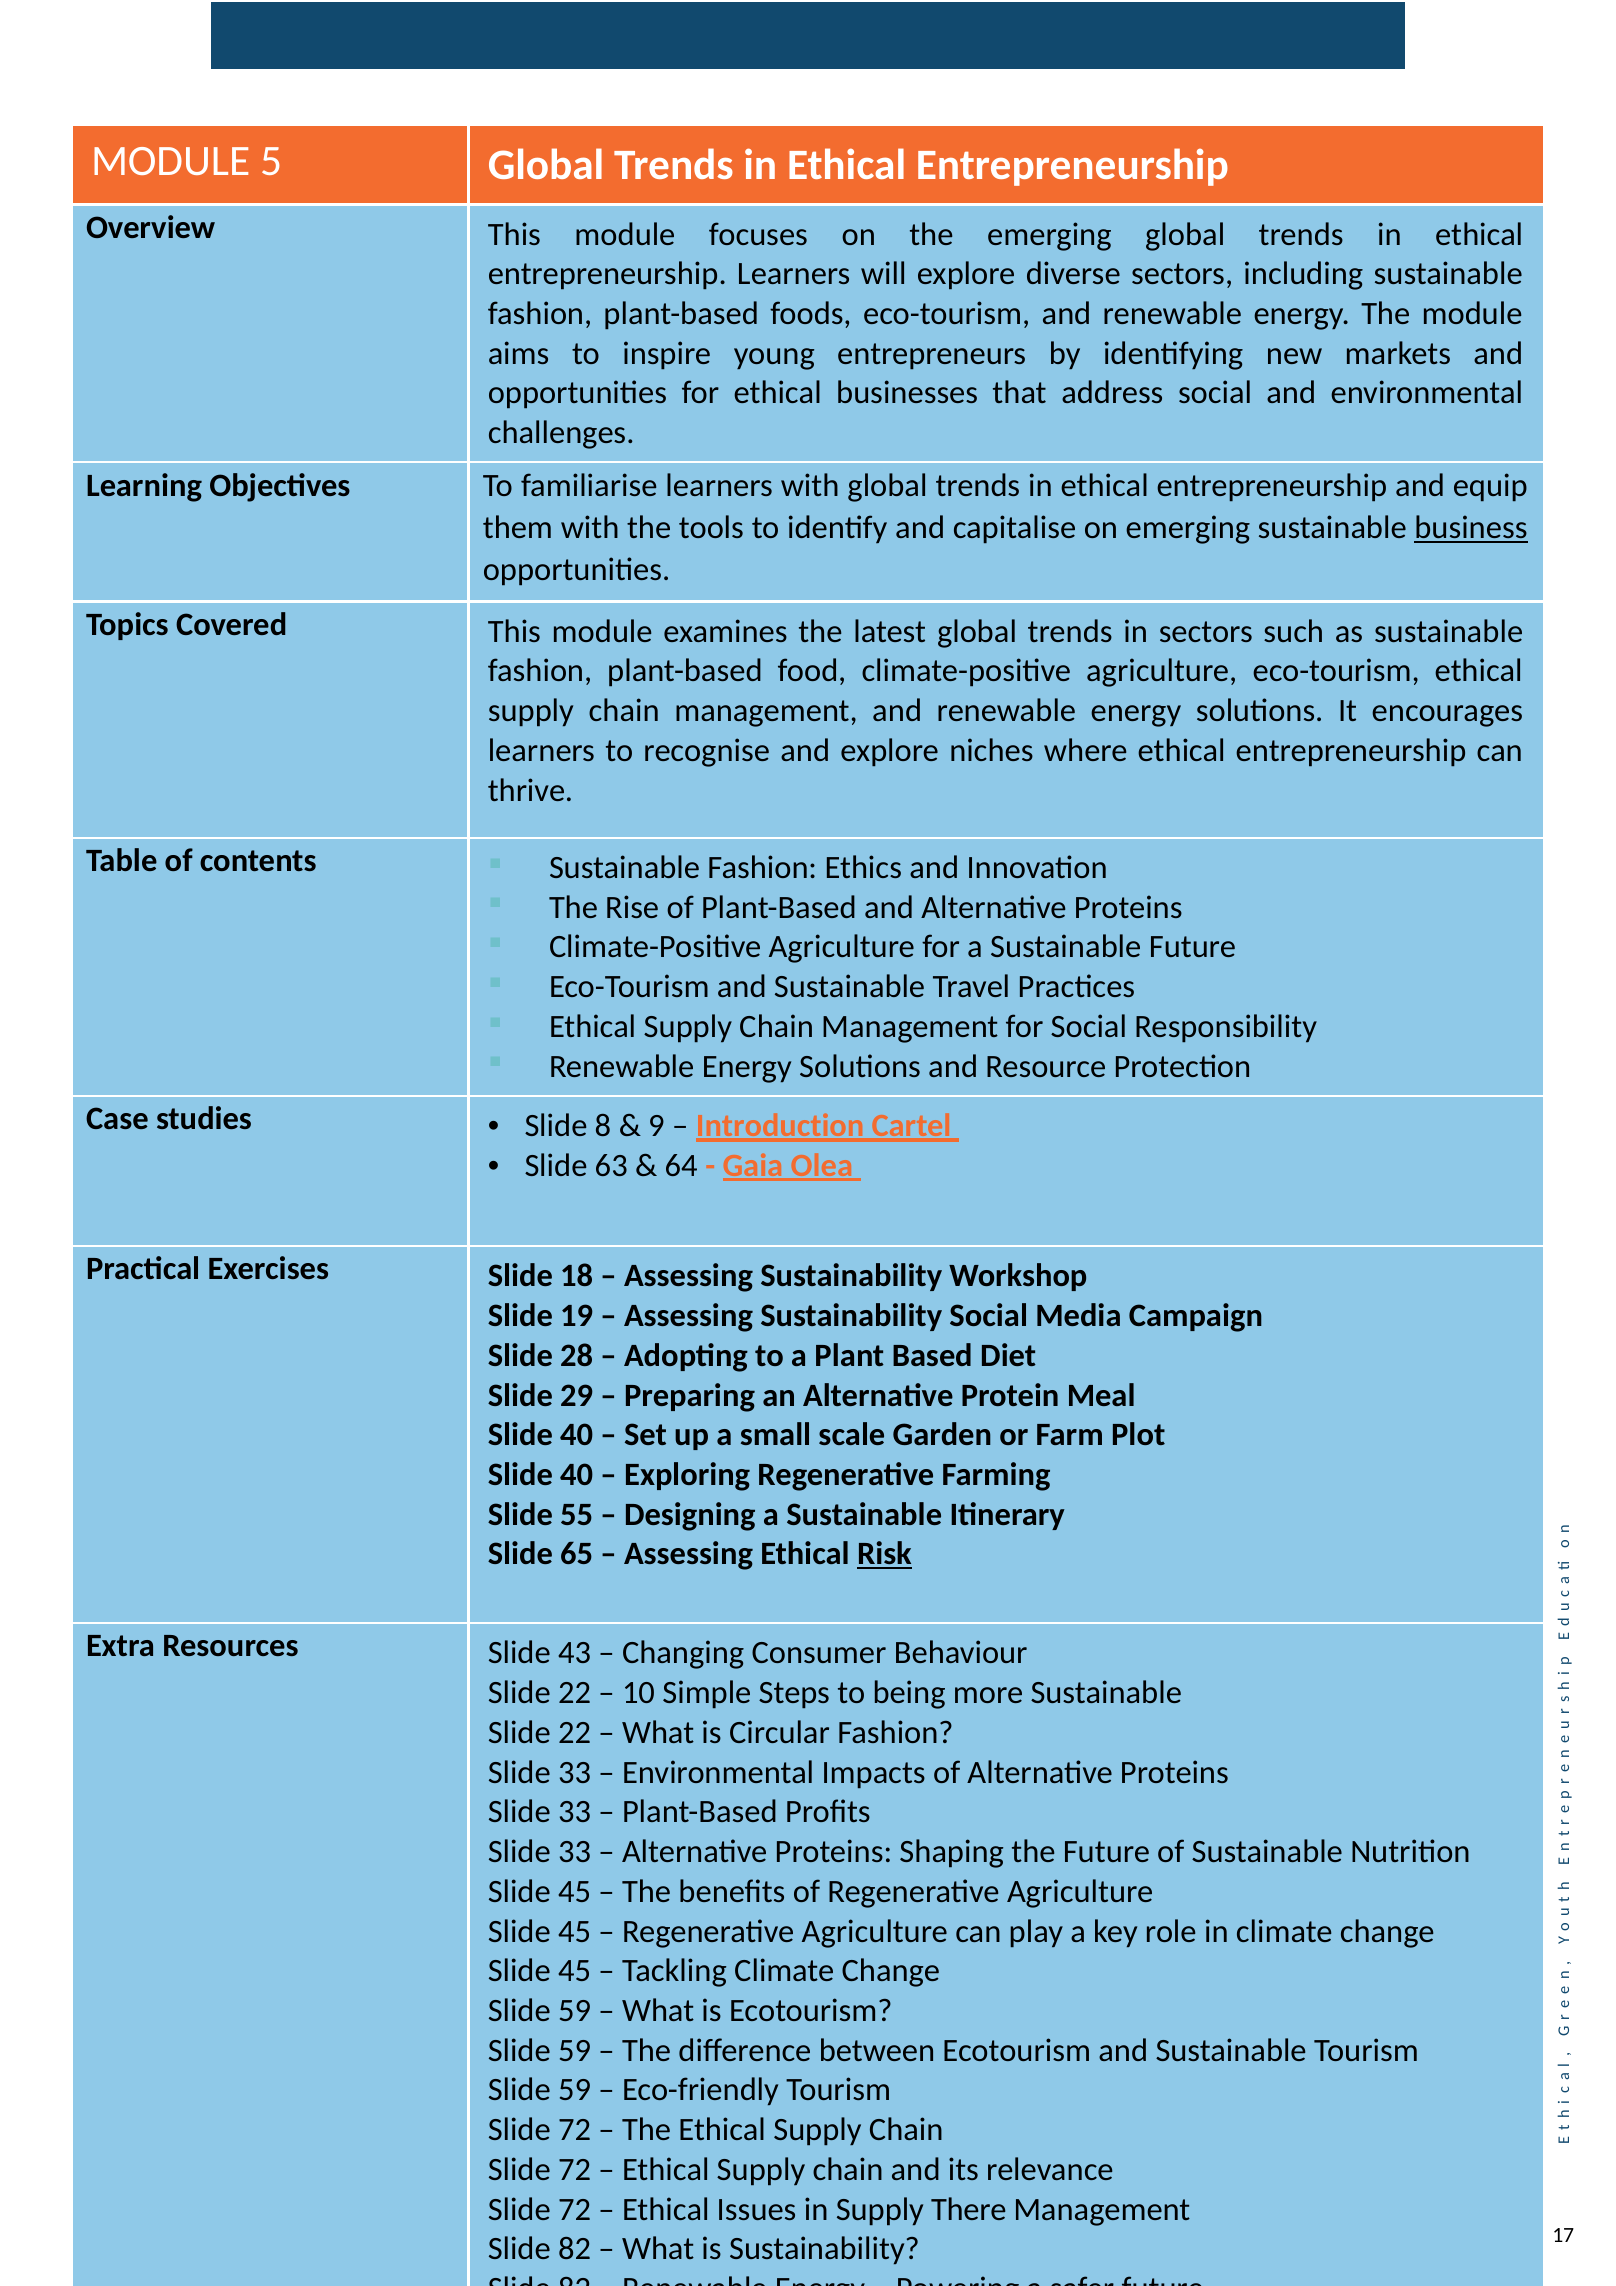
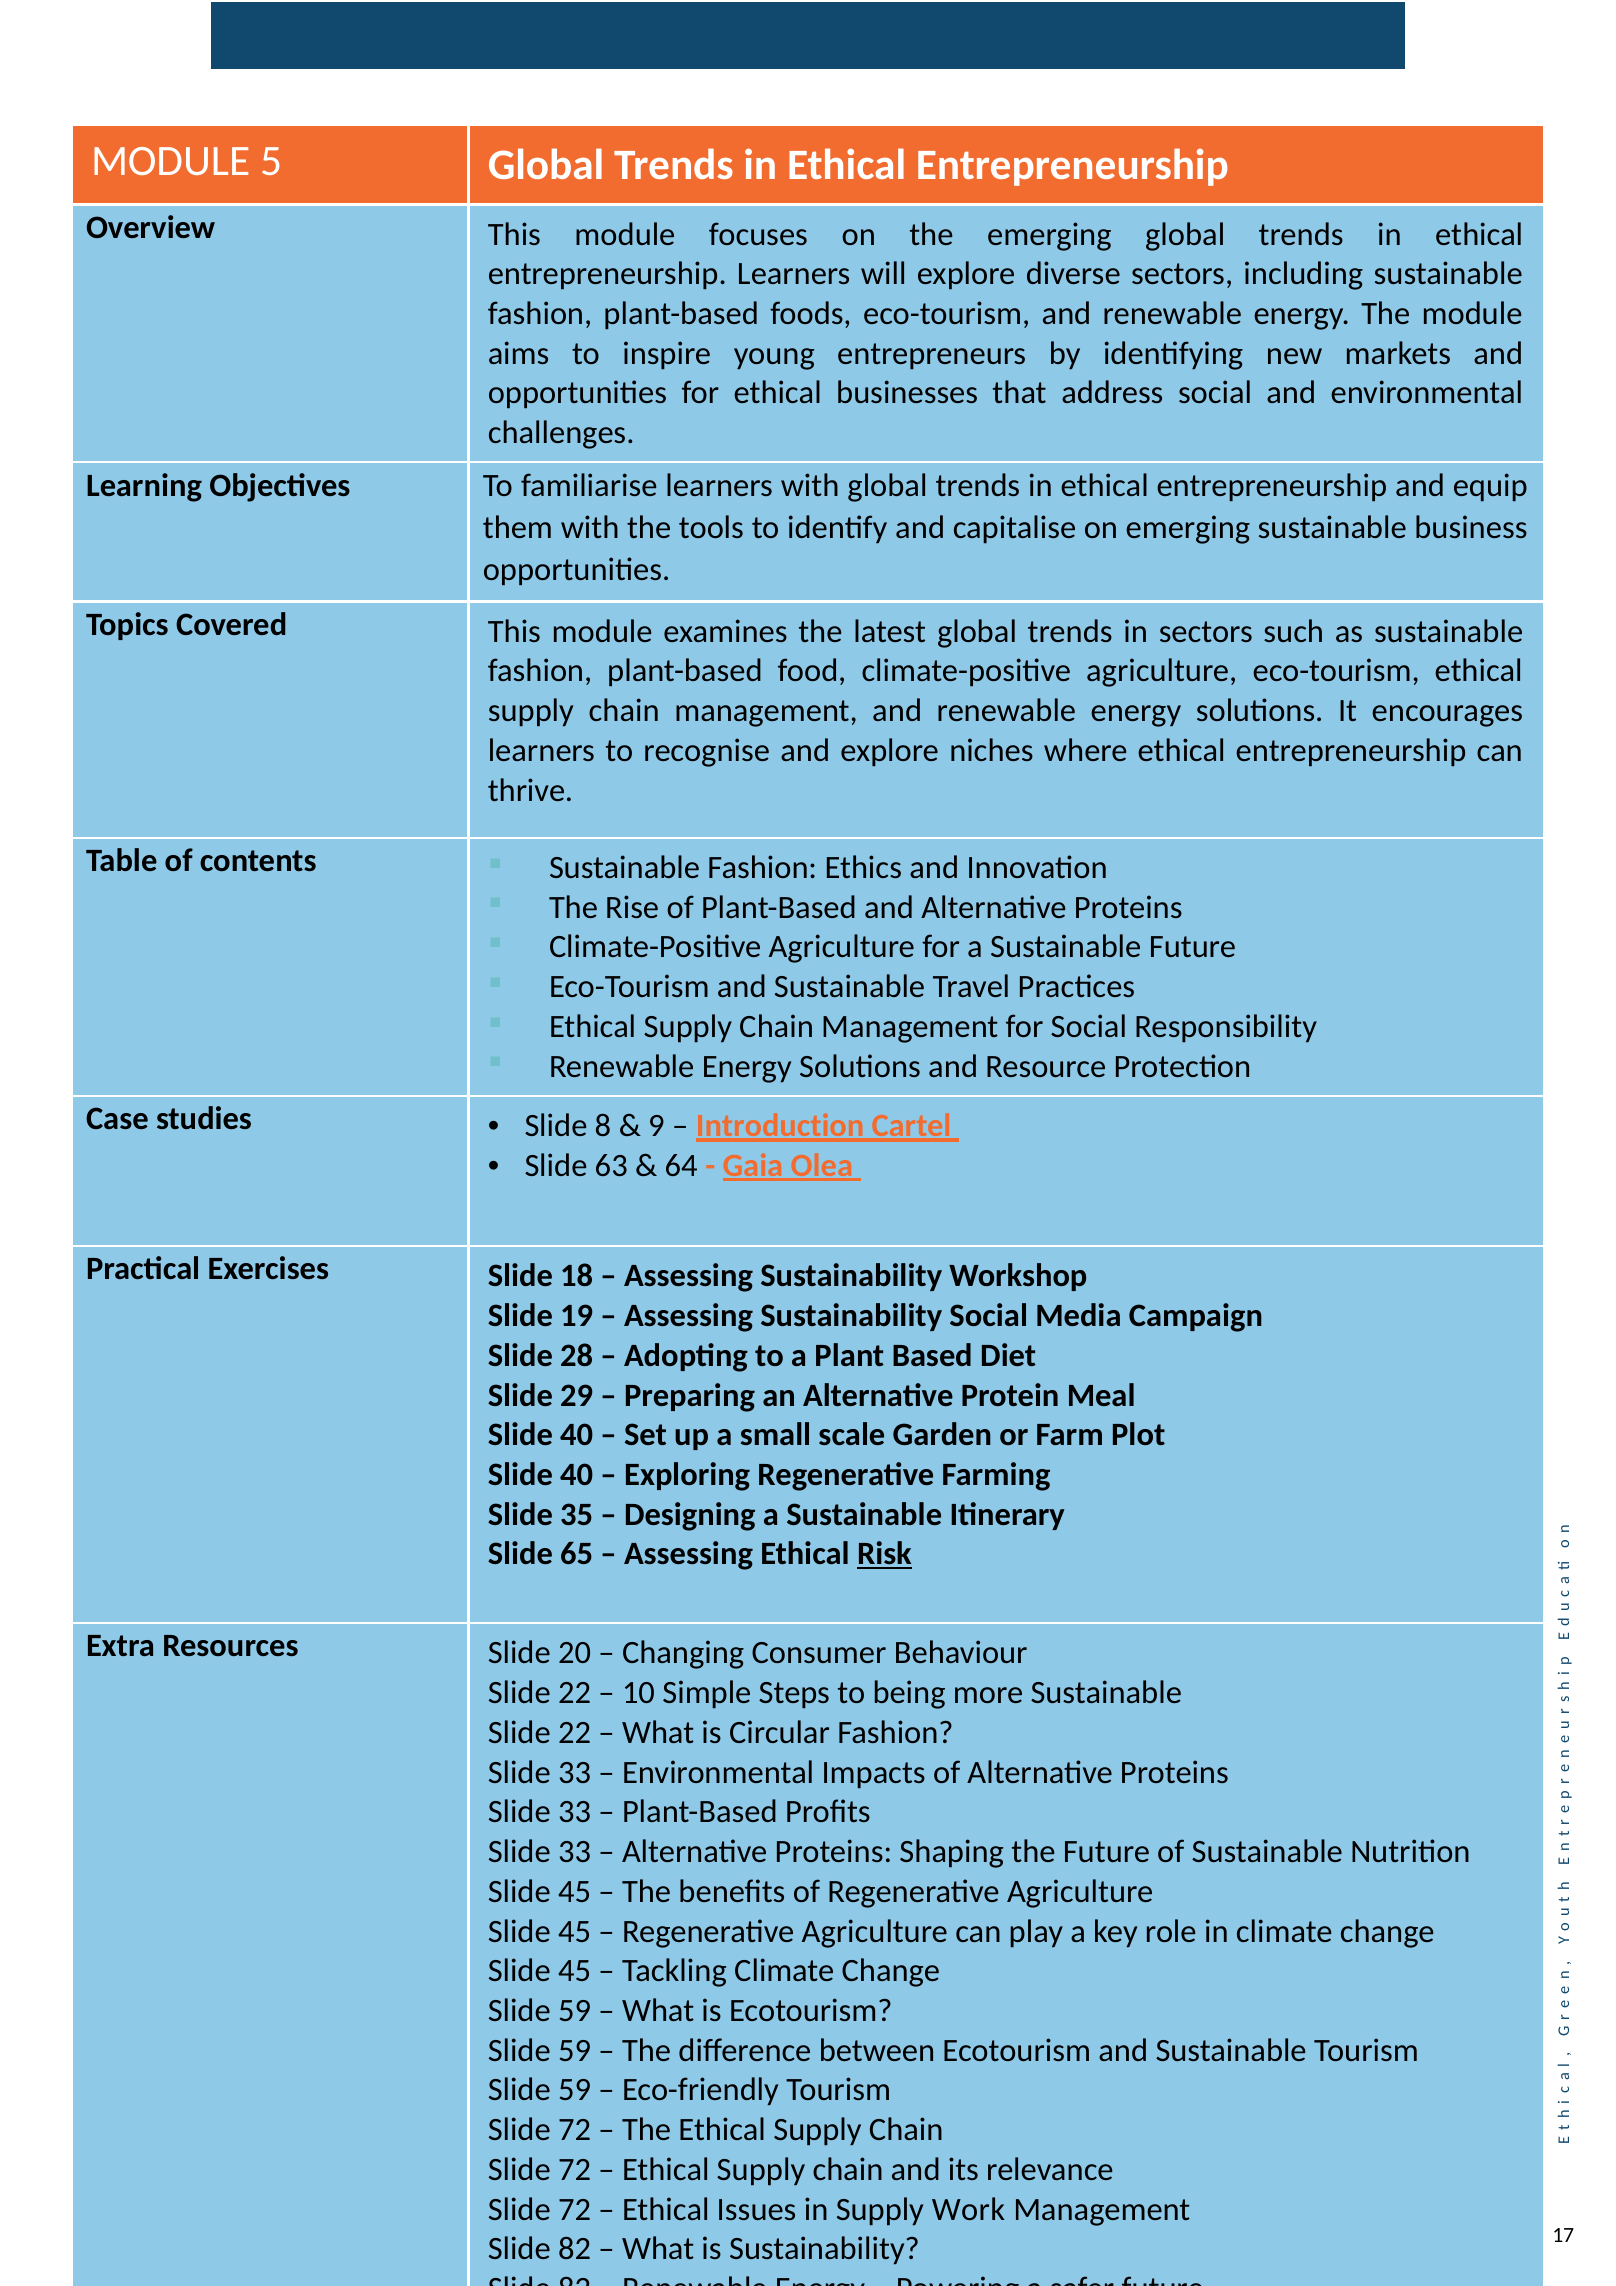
business underline: present -> none (1471, 528)
55: 55 -> 35 (577, 1514)
43: 43 -> 20 (575, 1653)
There: There -> Work (969, 2209)
